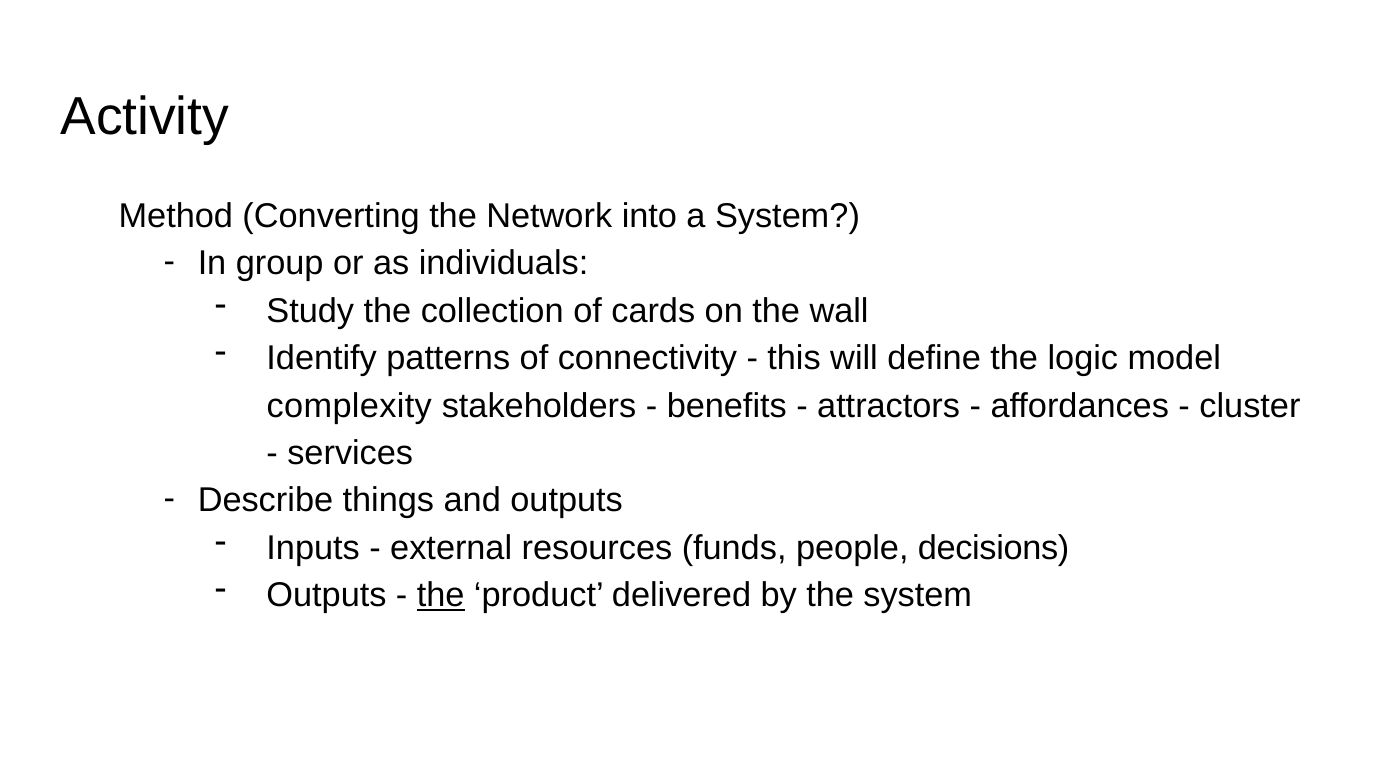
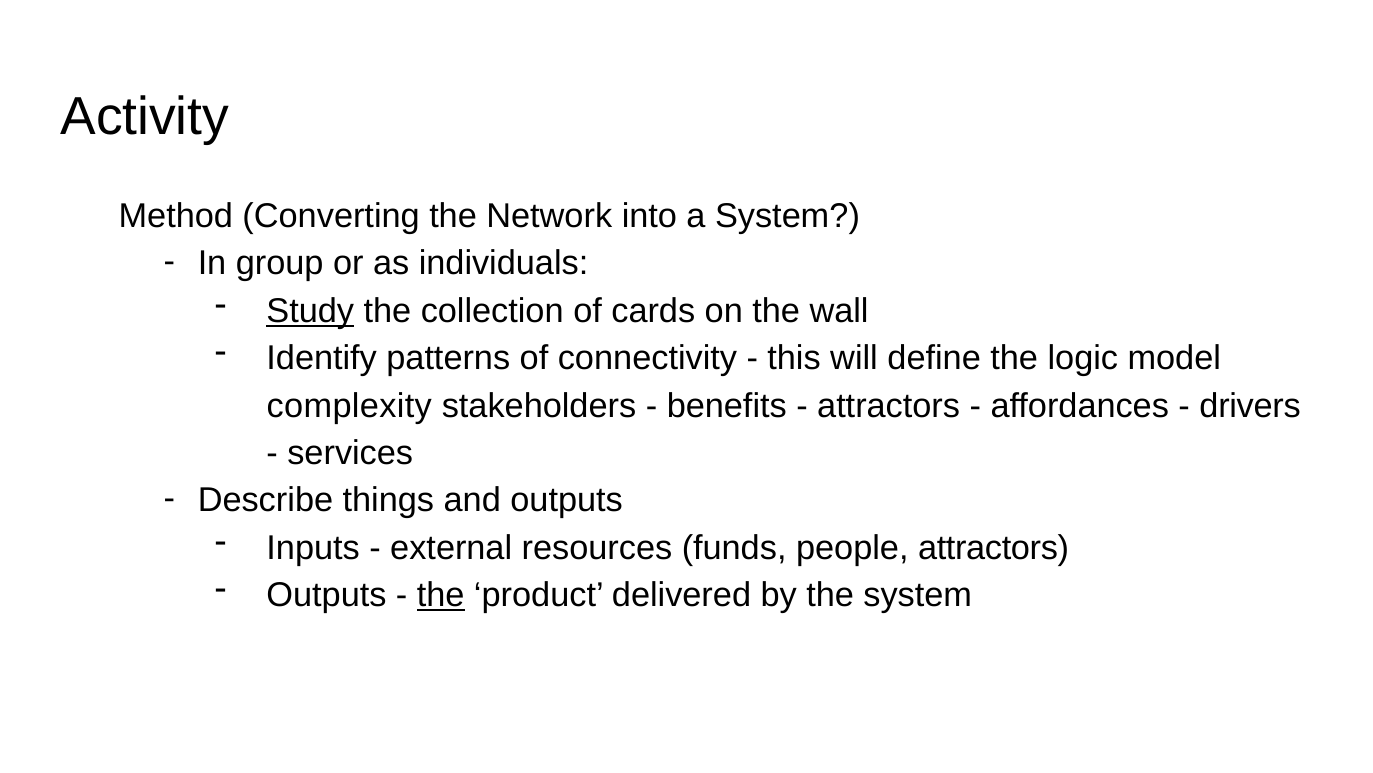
Study underline: none -> present (310, 311)
cluster: cluster -> drivers (1250, 405)
people decisions: decisions -> attractors (994, 547)
